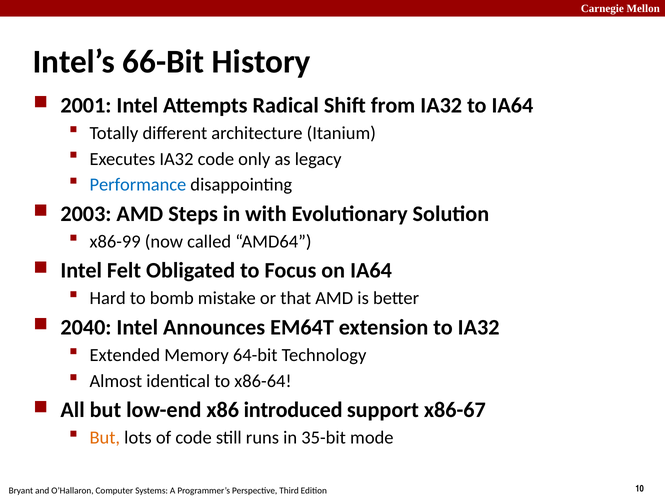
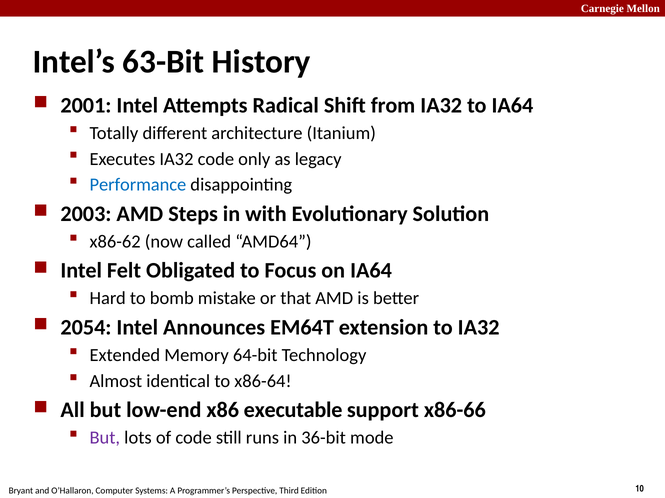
66-Bit: 66-Bit -> 63-Bit (163, 62)
x86-99: x86-99 -> x86-62 (115, 242)
2040: 2040 -> 2054 (86, 328)
introduced: introduced -> executable (293, 411)
x86-67: x86-67 -> x86-66 (455, 411)
But colour: orange -> purple (105, 438)
35-bit: 35-bit -> 36-bit (324, 438)
